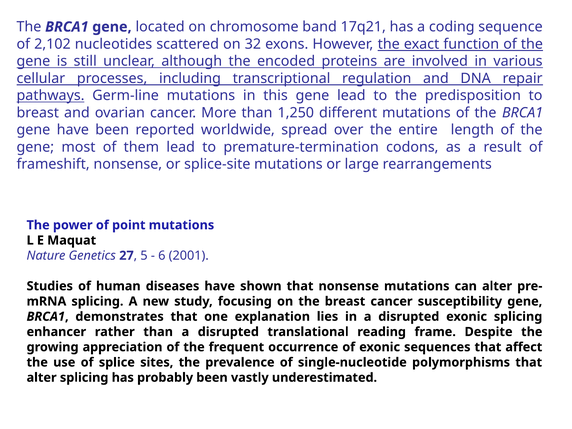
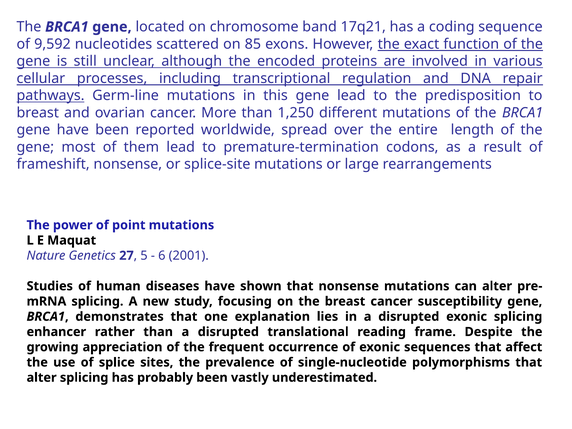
2,102: 2,102 -> 9,592 (52, 44)
32: 32 -> 85 (253, 44)
